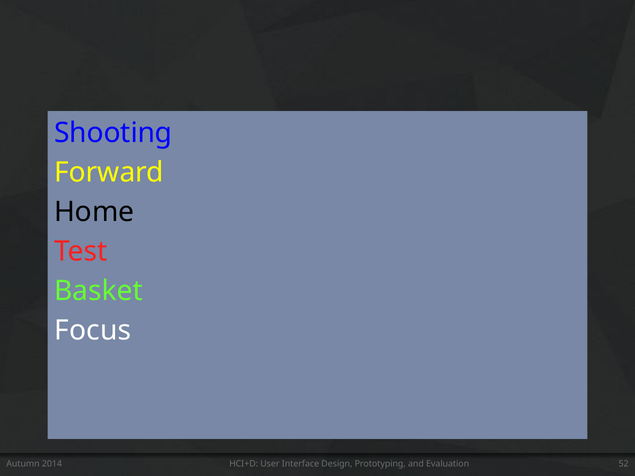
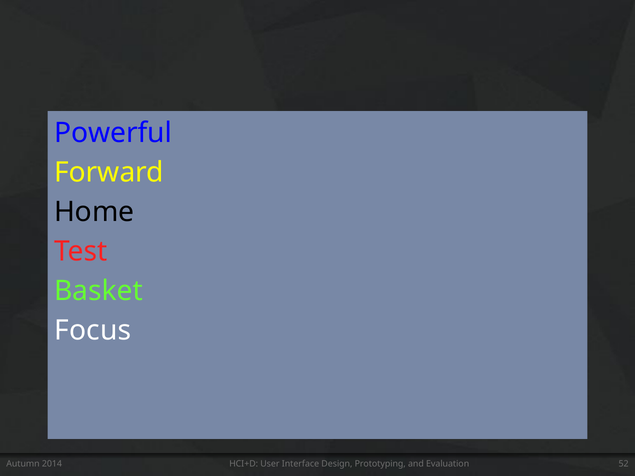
Shooting: Shooting -> Powerful (113, 133)
